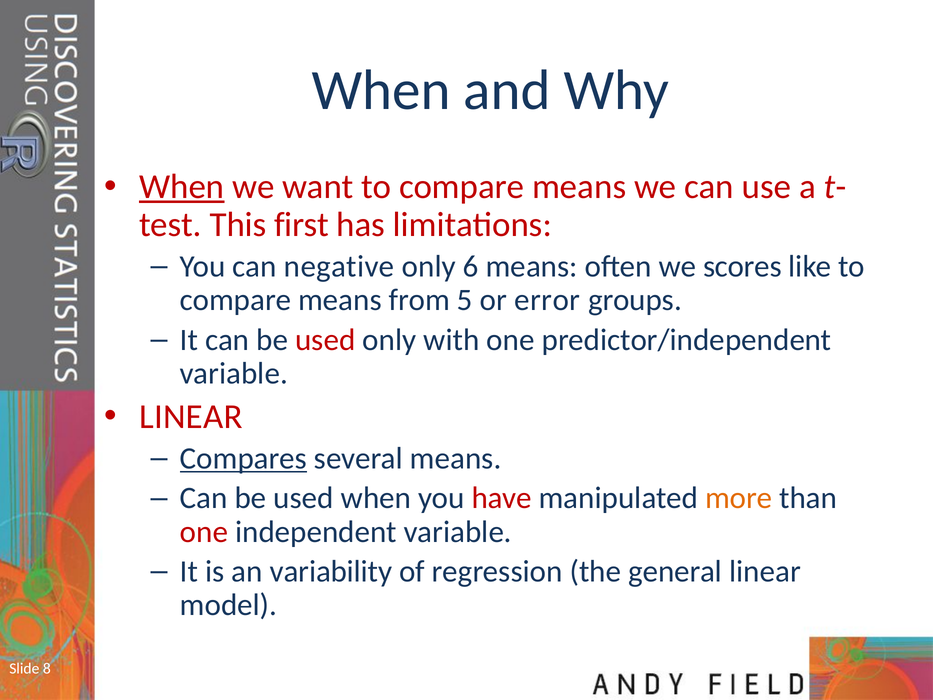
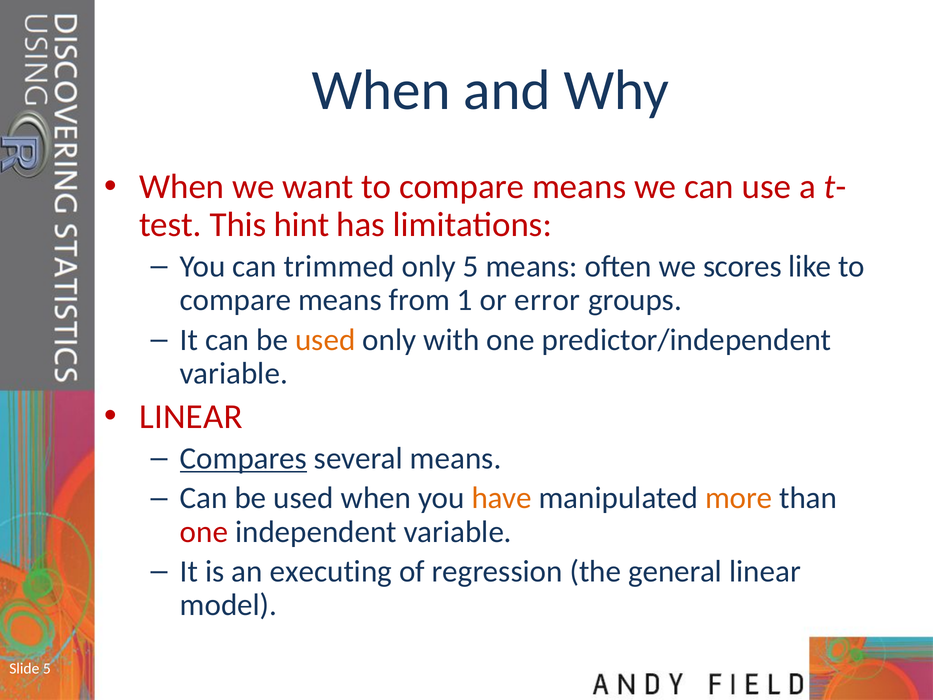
When underline: present -> none (182, 187)
first: first -> hint (302, 224)
negative: negative -> trimmed (339, 266)
only 6: 6 -> 5 (471, 266)
5: 5 -> 1 (465, 300)
used colour: red -> orange (325, 340)
have colour: red -> orange (502, 498)
variability: variability -> executing (331, 571)
Slide 8: 8 -> 5 (47, 668)
